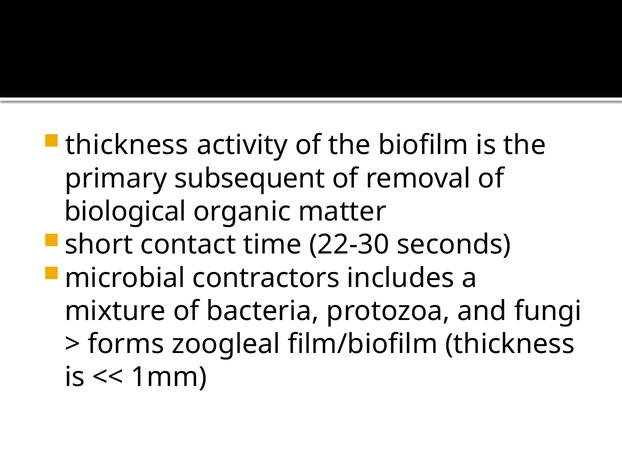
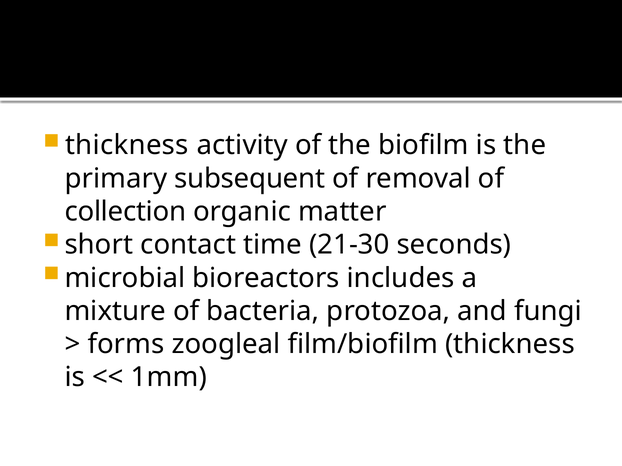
biological: biological -> collection (125, 212)
22-30: 22-30 -> 21-30 (349, 245)
contractors: contractors -> bioreactors (266, 278)
